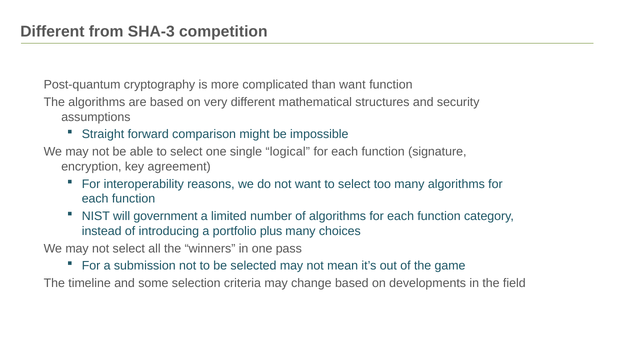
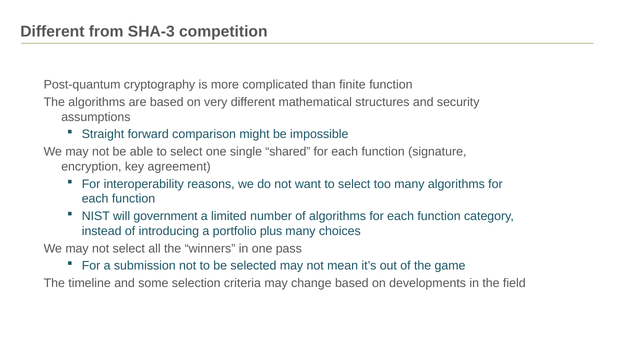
than want: want -> finite (352, 85)
logical: logical -> shared (288, 152)
